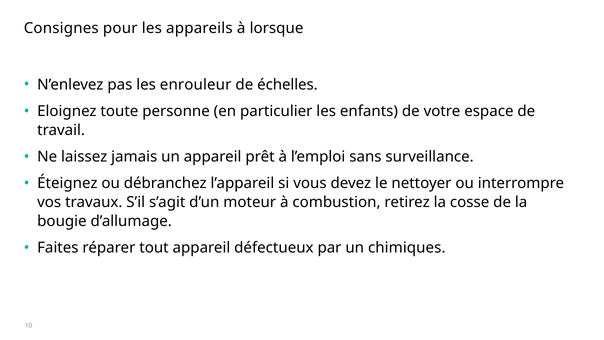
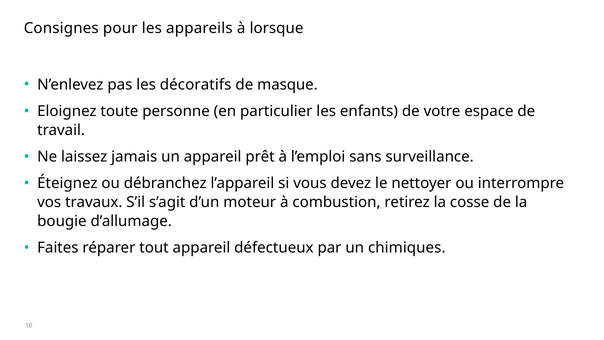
enrouleur: enrouleur -> décoratifs (196, 85)
échelles: échelles -> masque (287, 85)
